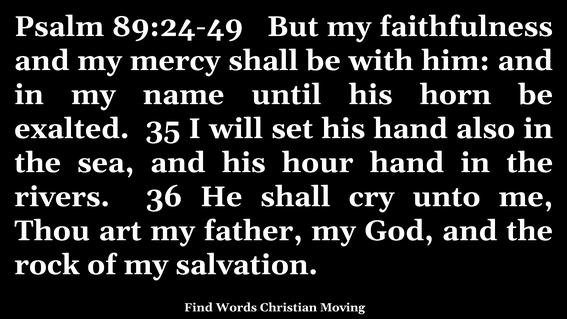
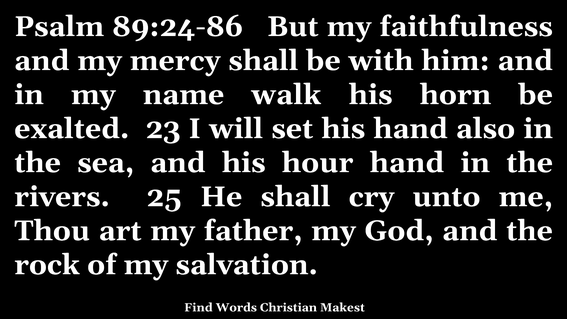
89:24-49: 89:24-49 -> 89:24-86 (178, 27)
until: until -> walk (286, 95)
35: 35 -> 23 (163, 129)
36: 36 -> 25 (164, 197)
Moving: Moving -> Makest (342, 307)
